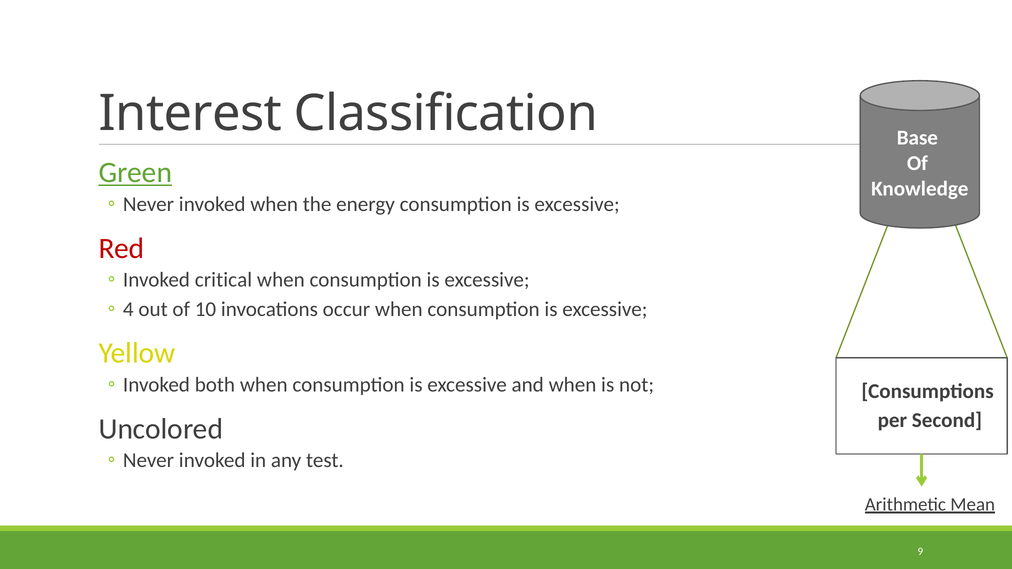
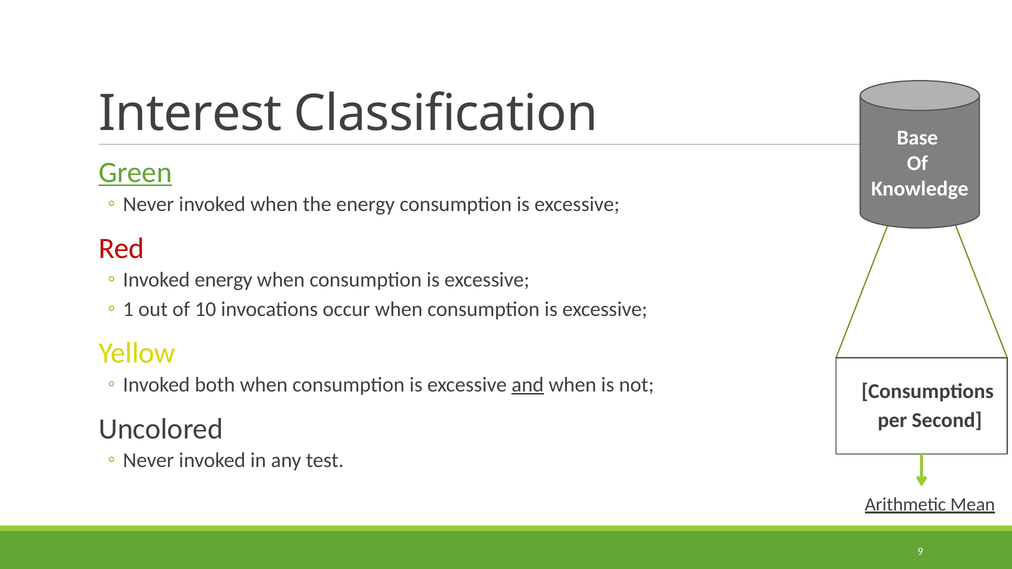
Invoked critical: critical -> energy (224, 280)
4: 4 -> 1 (128, 309)
and underline: none -> present (528, 385)
